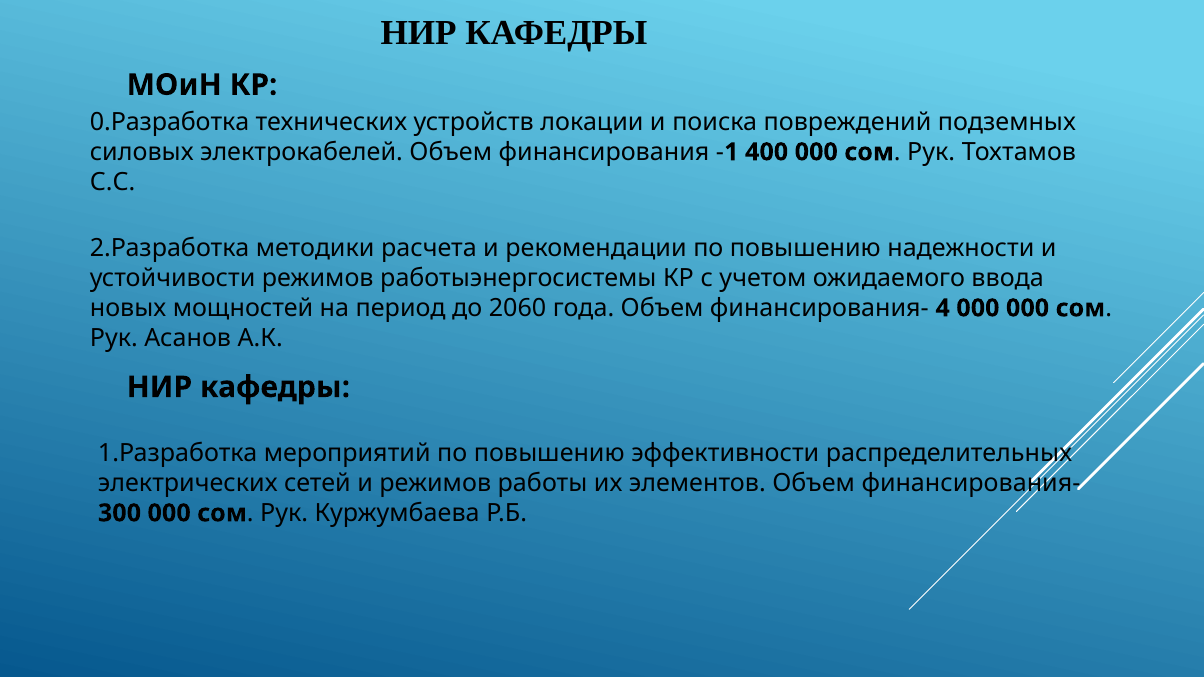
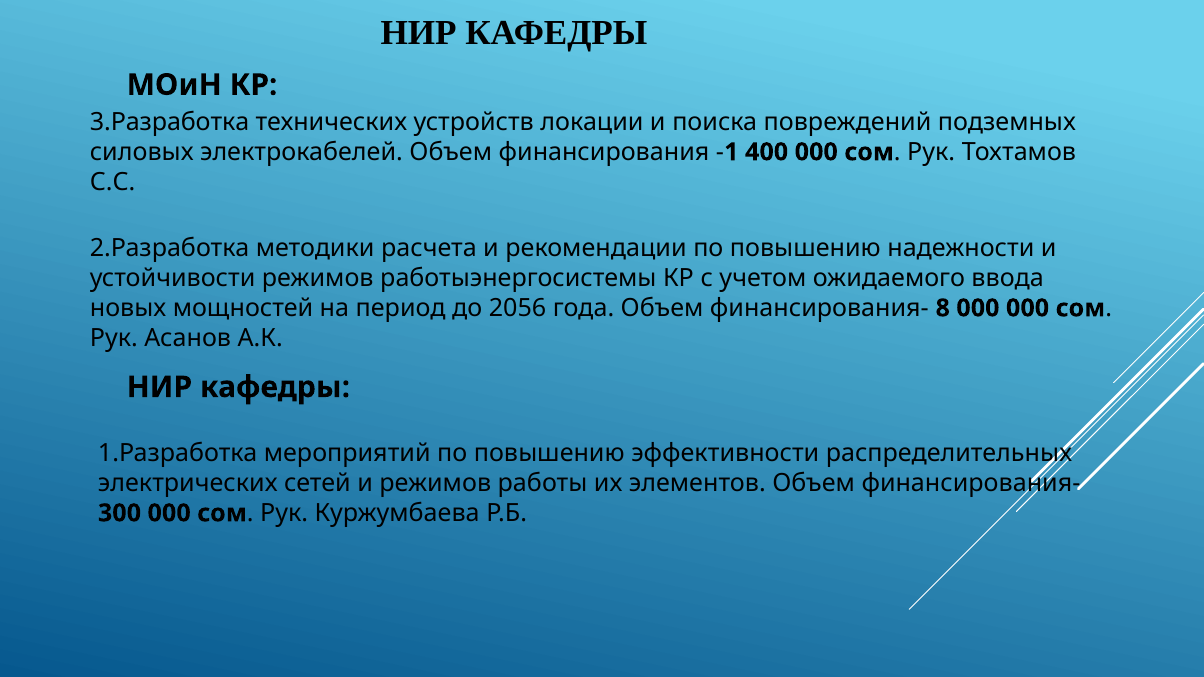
0.Разработка: 0.Разработка -> 3.Разработка (170, 122)
2060: 2060 -> 2056 (518, 308)
4: 4 -> 8 (943, 308)
